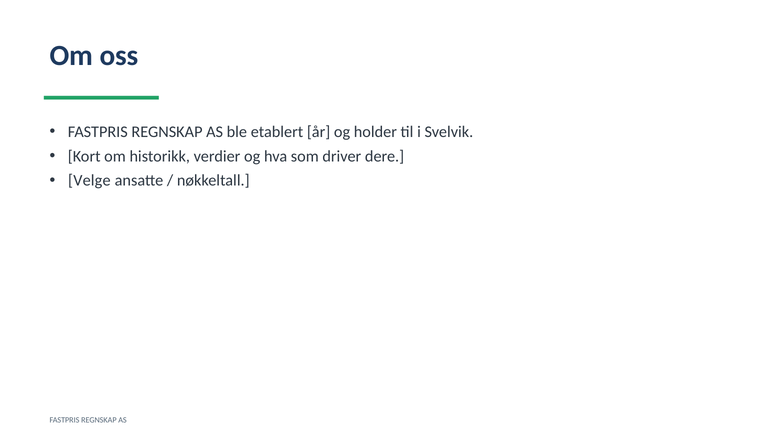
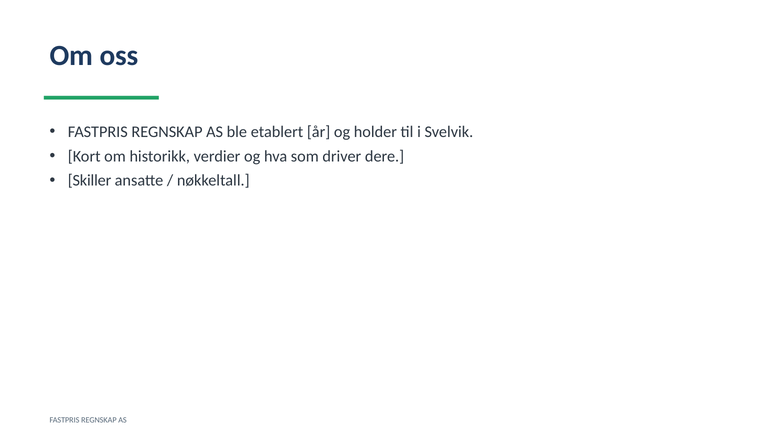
Velge: Velge -> Skiller (90, 181)
